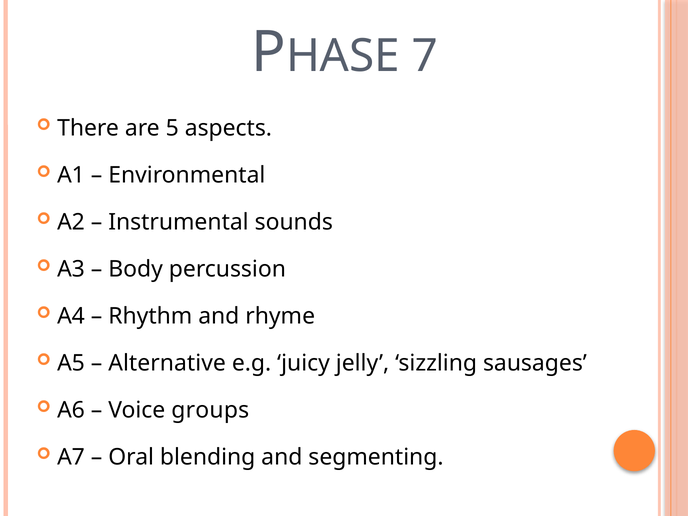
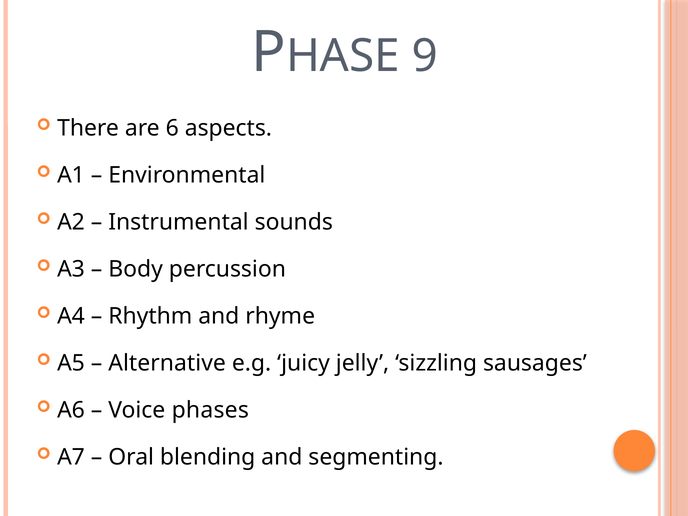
7: 7 -> 9 (425, 56)
5: 5 -> 6 (172, 128)
groups: groups -> phases (210, 410)
